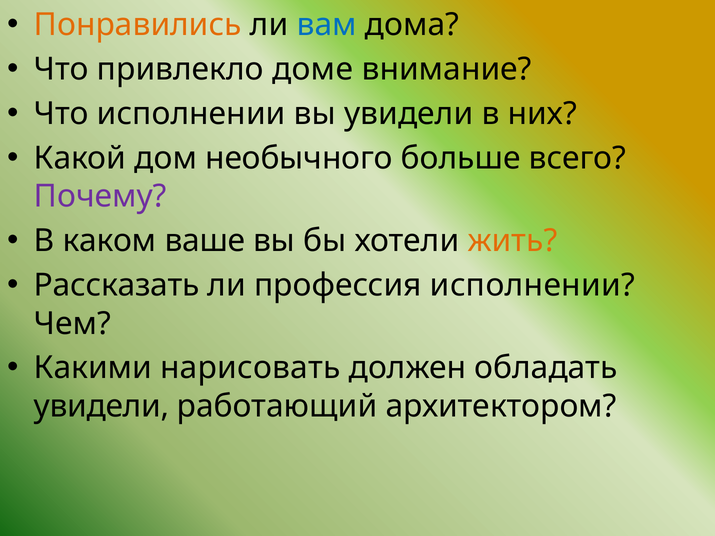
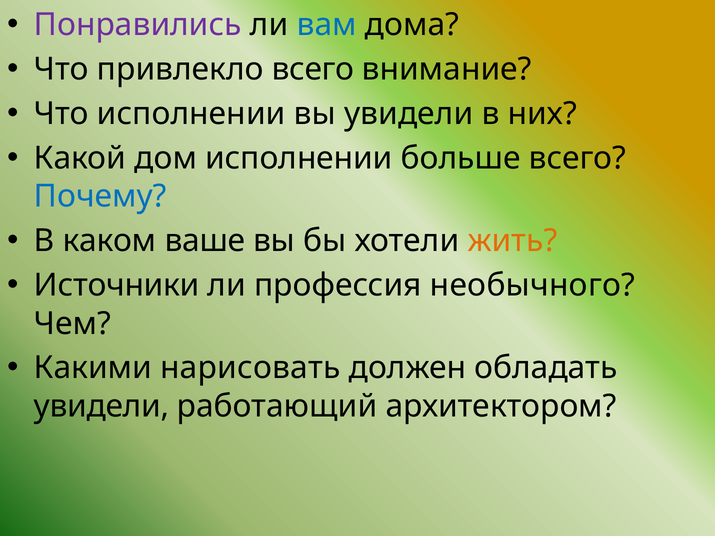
Понравились colour: orange -> purple (138, 25)
привлекло доме: доме -> всего (313, 69)
дом необычного: необычного -> исполнении (299, 158)
Почему colour: purple -> blue (100, 197)
Рассказать: Рассказать -> Источники (117, 286)
профессия исполнении: исполнении -> необычного (533, 286)
